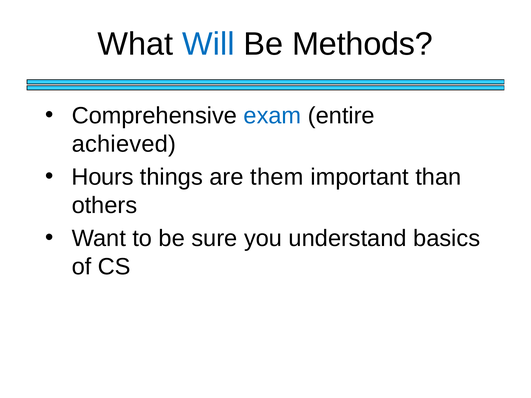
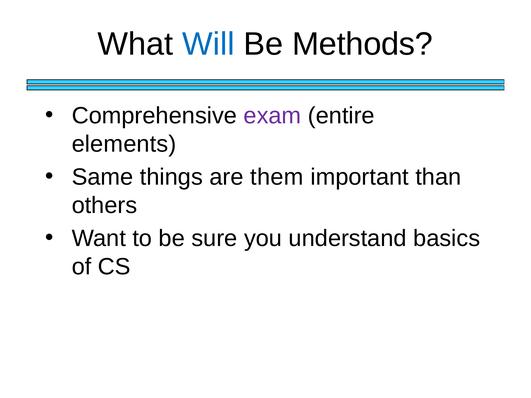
exam colour: blue -> purple (272, 116)
achieved: achieved -> elements (124, 144)
Hours: Hours -> Same (102, 177)
